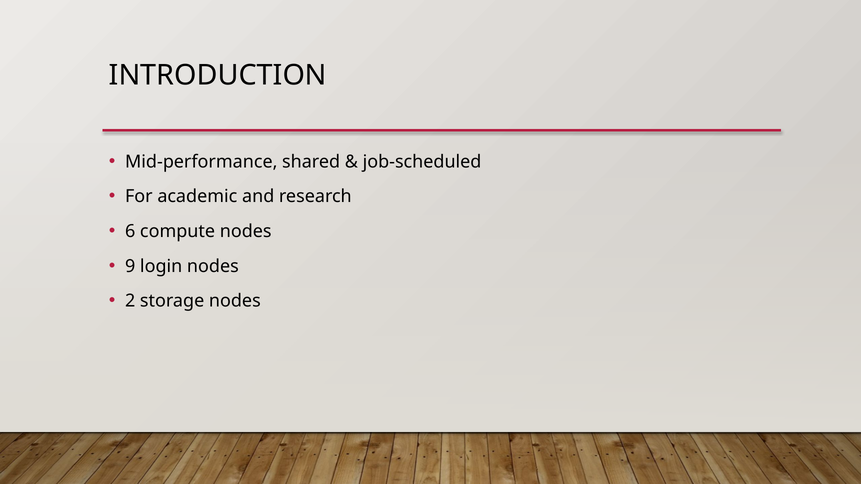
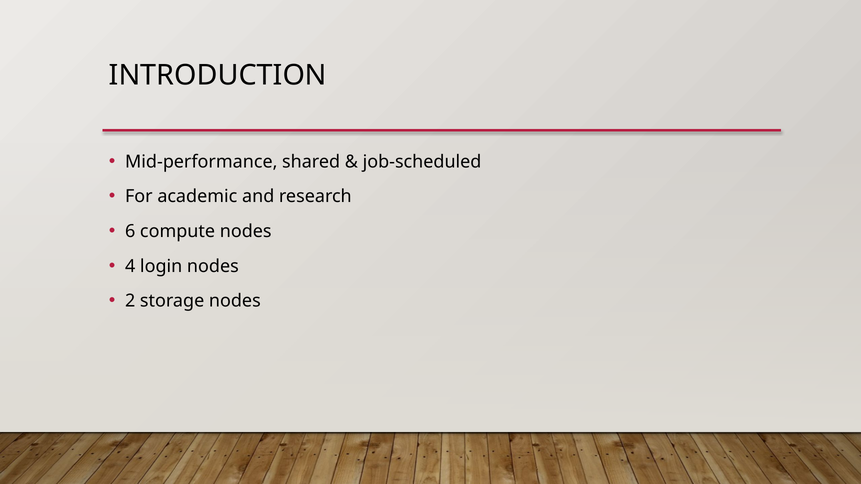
9: 9 -> 4 (130, 266)
